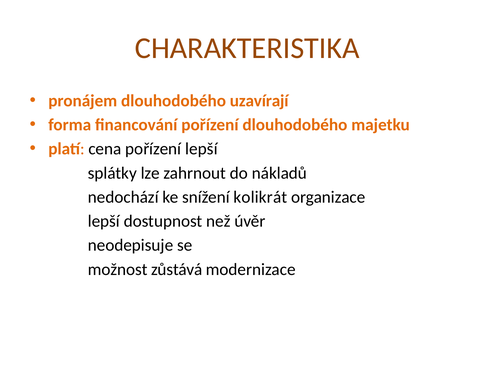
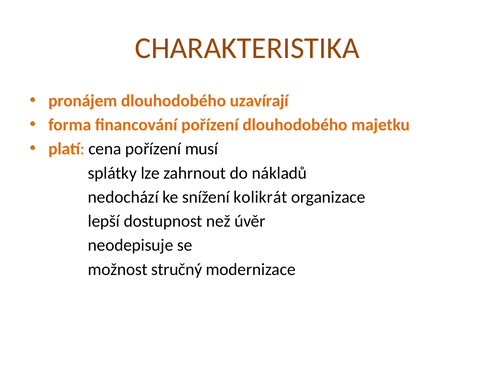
pořízení lepší: lepší -> musí (201, 149)
zůstává: zůstává -> stručný (177, 269)
